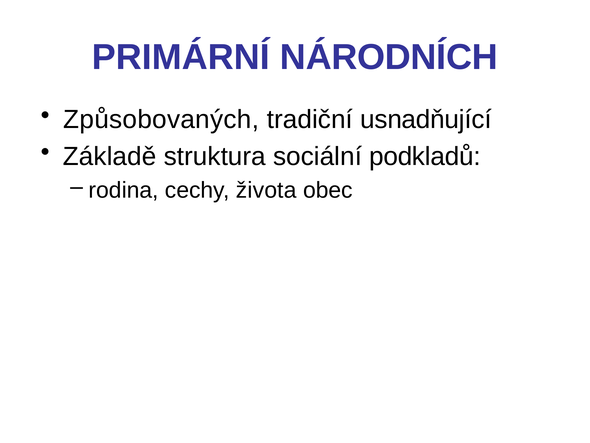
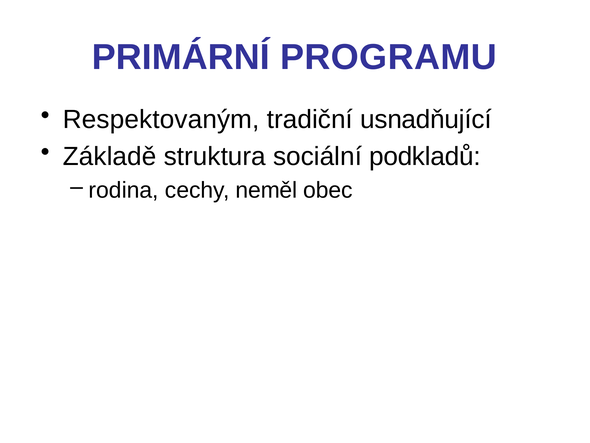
NÁRODNÍCH: NÁRODNÍCH -> PROGRAMU (389, 57)
Způsobovaných: Způsobovaných -> Respektovaným (161, 119)
života: života -> neměl (266, 190)
